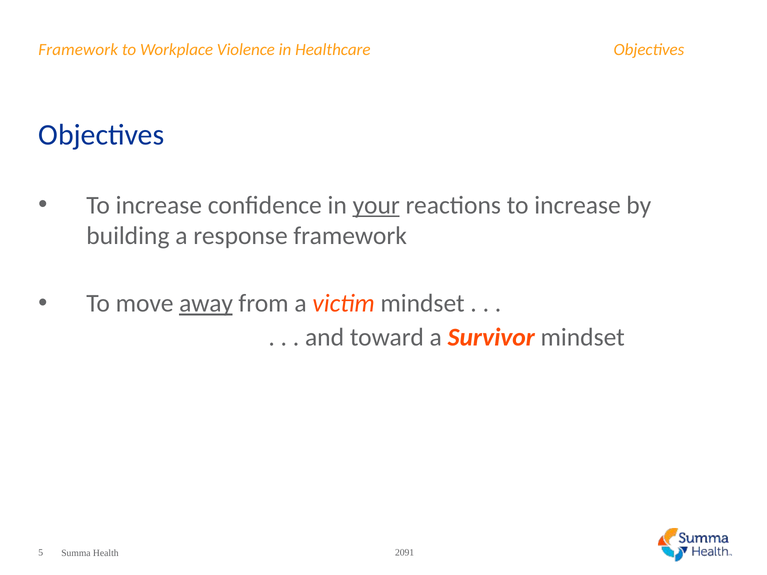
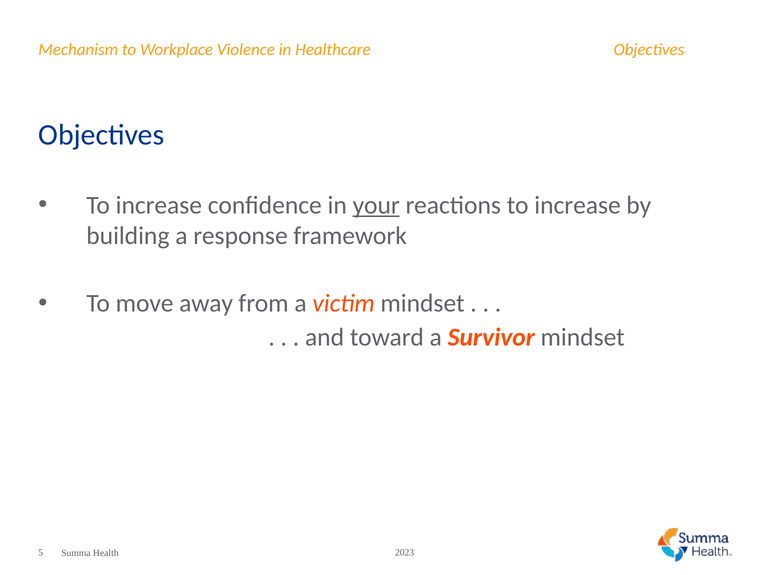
Framework: Framework -> Mechanism (78, 50)
away underline: present -> none (206, 304)
2091: 2091 -> 2023 (405, 553)
